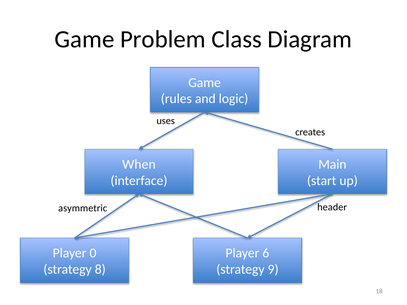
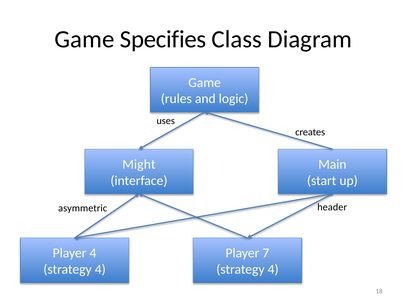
Problem: Problem -> Specifies (163, 39)
When: When -> Might (139, 164)
Player 0: 0 -> 4 (93, 253)
6: 6 -> 7 (266, 253)
8: 8 -> 4 (100, 270)
9: 9 -> 4 (273, 270)
